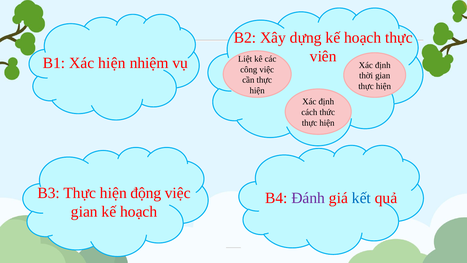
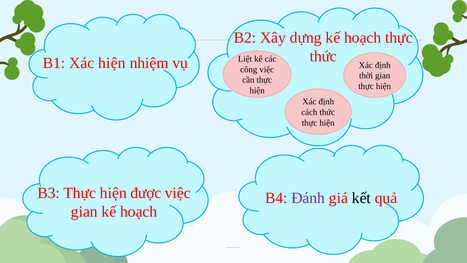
viên: viên -> thức (323, 56)
động: động -> được (146, 193)
kết colour: blue -> black (361, 198)
